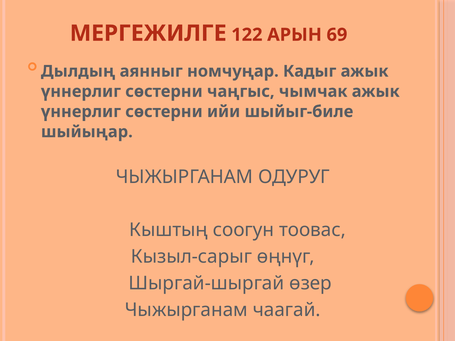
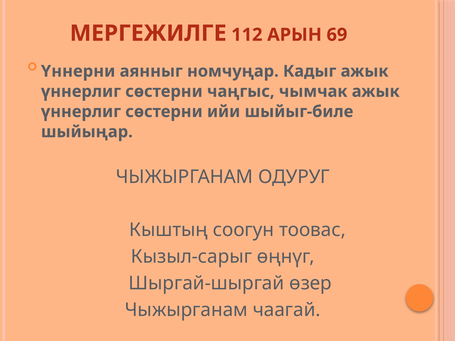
122: 122 -> 112 (247, 35)
Дылдың: Дылдың -> Үннерни (78, 71)
